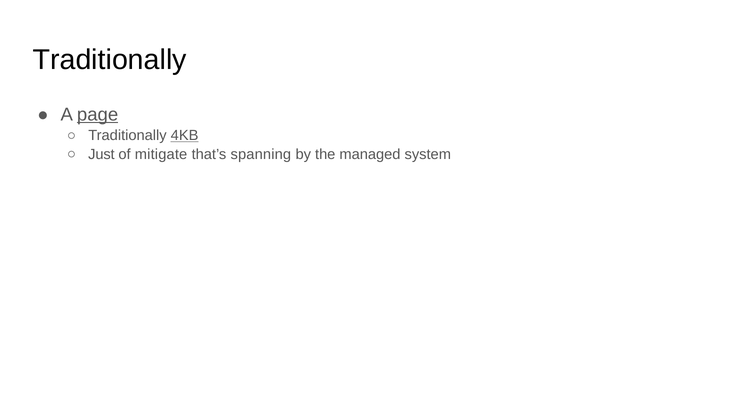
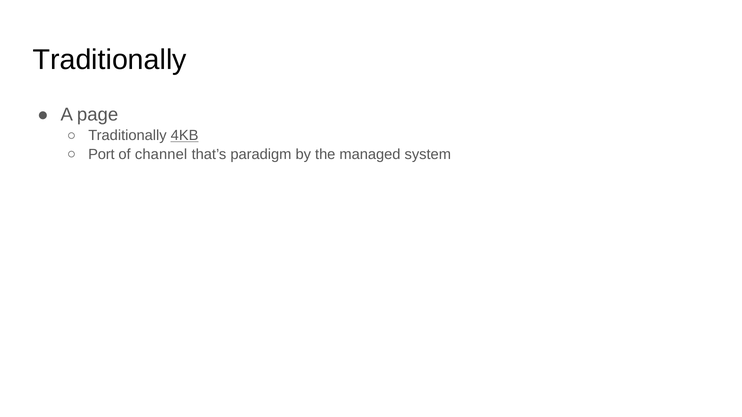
page underline: present -> none (98, 115)
Just: Just -> Port (101, 154)
mitigate: mitigate -> channel (161, 154)
spanning: spanning -> paradigm (261, 154)
